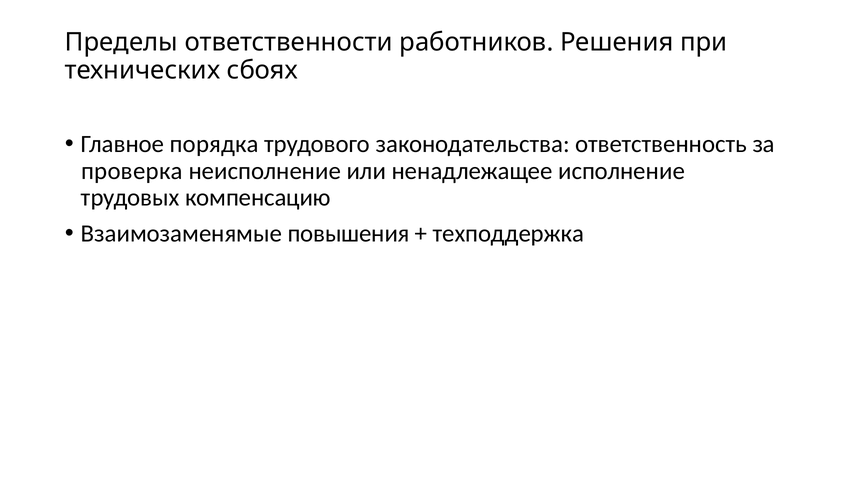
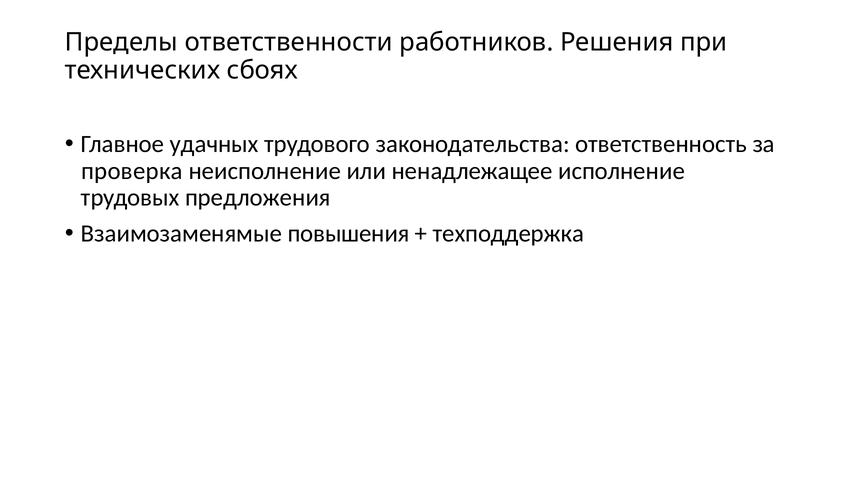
порядка: порядка -> удачных (214, 144)
компенсацию: компенсацию -> предложения (258, 198)
